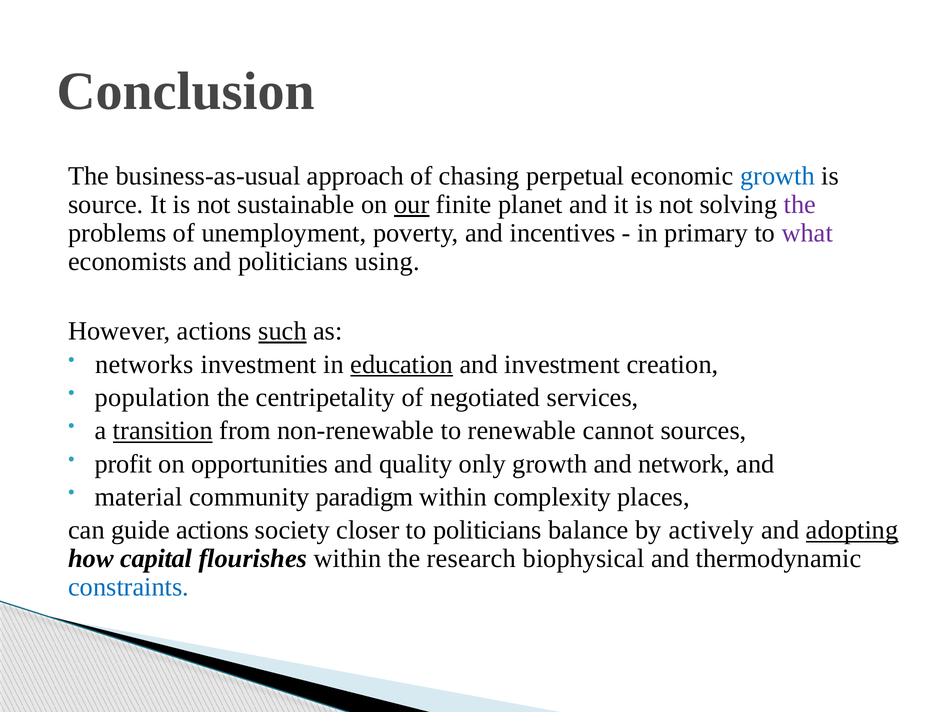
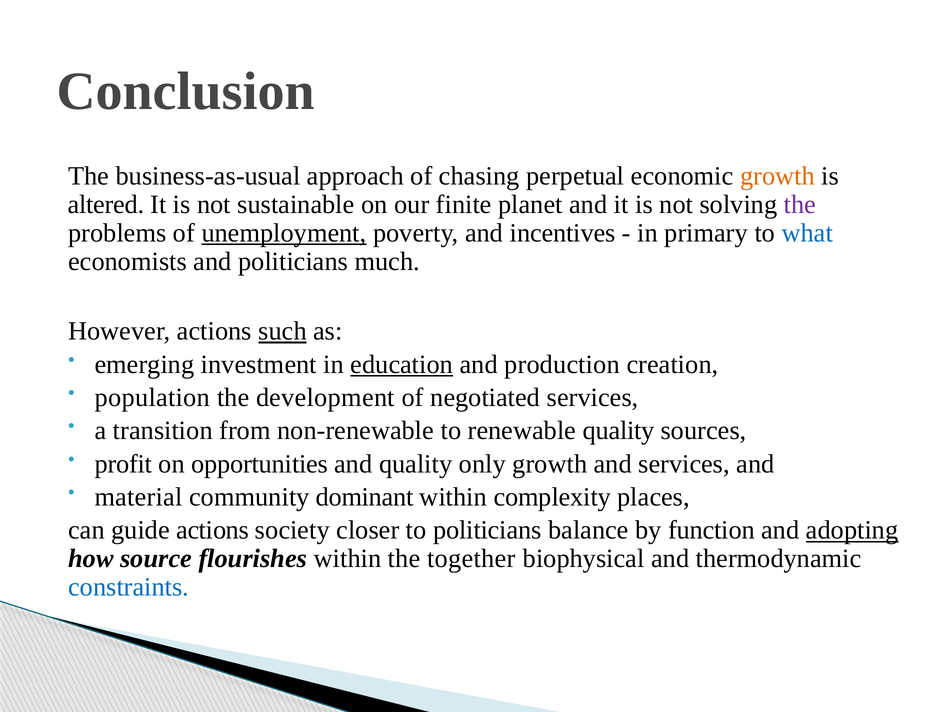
growth colour: blue -> orange (777, 176)
source: source -> altered (106, 205)
our underline: present -> none (412, 205)
unemployment underline: none -> present (284, 233)
what colour: purple -> blue (807, 233)
using: using -> much (387, 261)
networks: networks -> emerging (144, 364)
and investment: investment -> production (562, 364)
centripetality: centripetality -> development (325, 397)
transition underline: present -> none (163, 431)
renewable cannot: cannot -> quality (619, 431)
and network: network -> services (684, 464)
paradigm: paradigm -> dominant (365, 497)
actively: actively -> function (711, 530)
capital: capital -> source (156, 559)
research: research -> together (471, 559)
